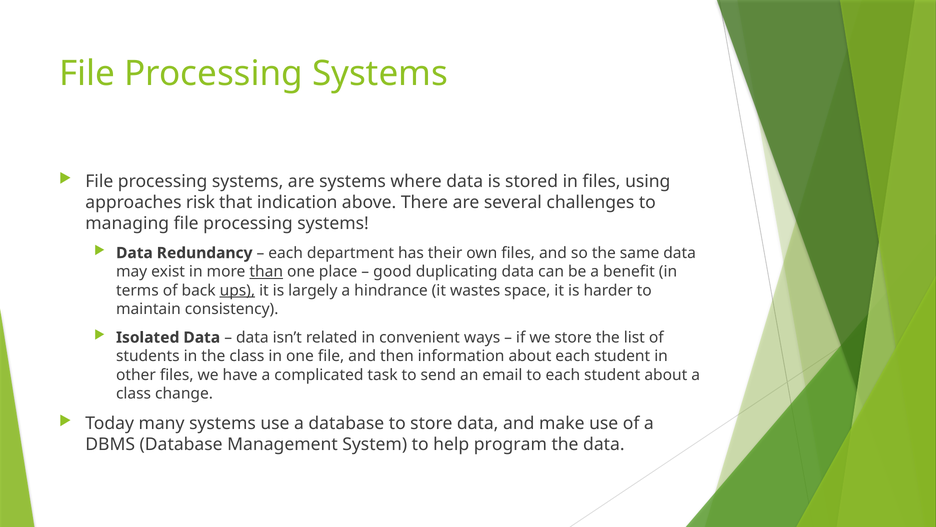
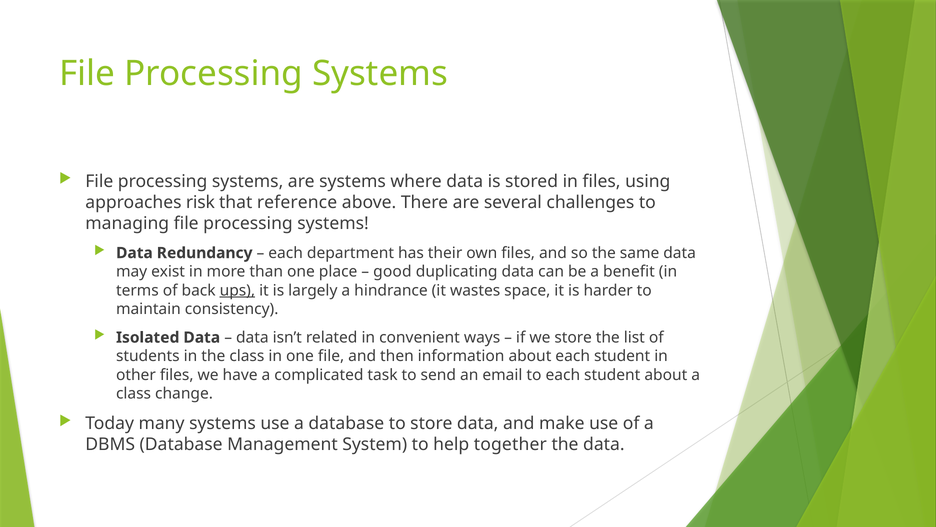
indication: indication -> reference (297, 202)
than underline: present -> none (266, 271)
program: program -> together (510, 444)
